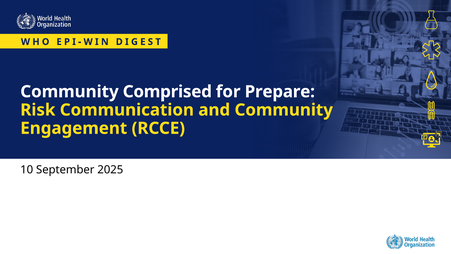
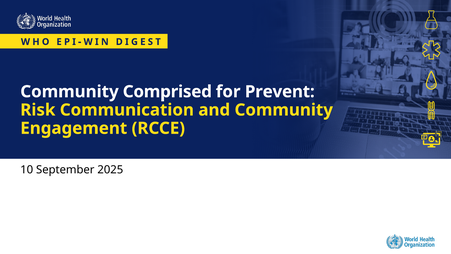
Prepare: Prepare -> Prevent (280, 92)
